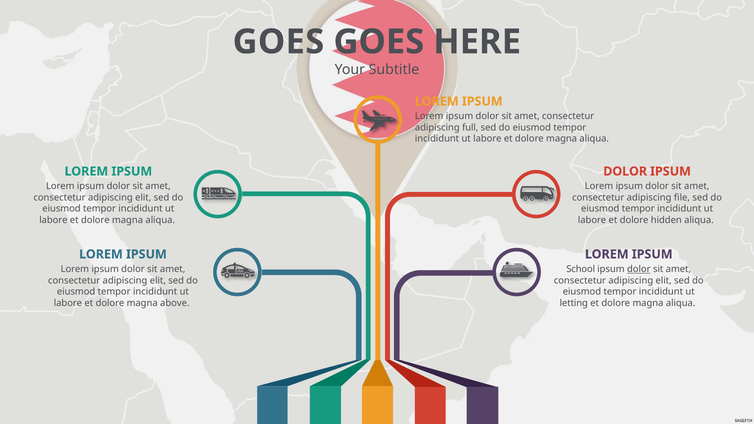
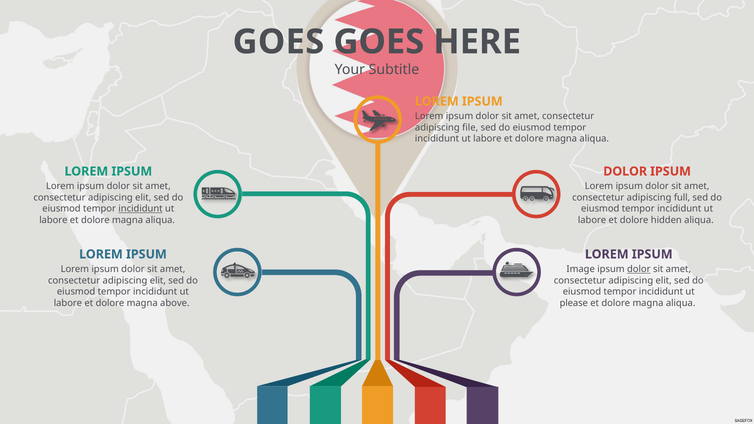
full: full -> file (470, 128)
file: file -> full (682, 198)
incididunt underline: none -> present (141, 209)
School: School -> Image (581, 269)
letting: letting -> please (574, 303)
